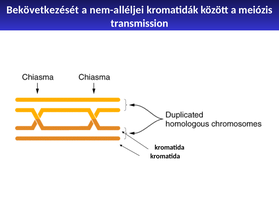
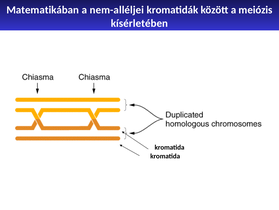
Bekövetkezését: Bekövetkezését -> Matematikában (43, 10)
transmission: transmission -> kísérletében (139, 23)
